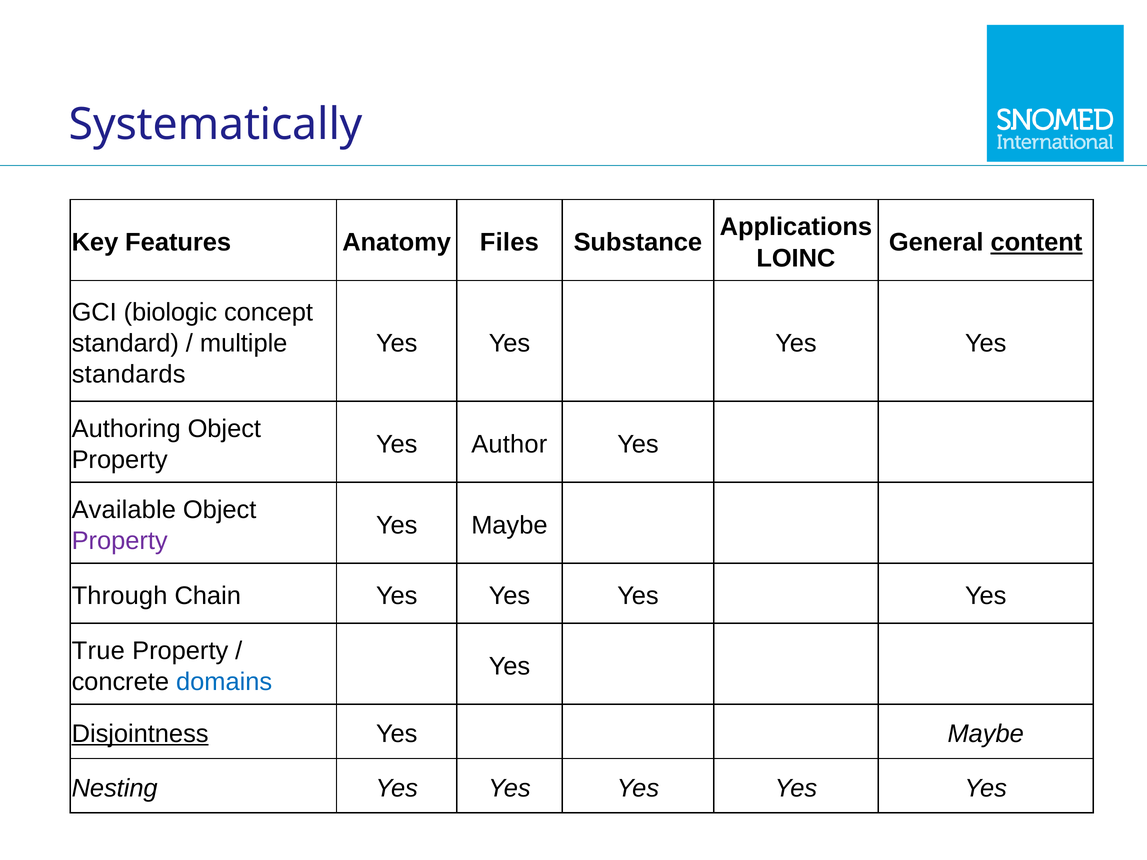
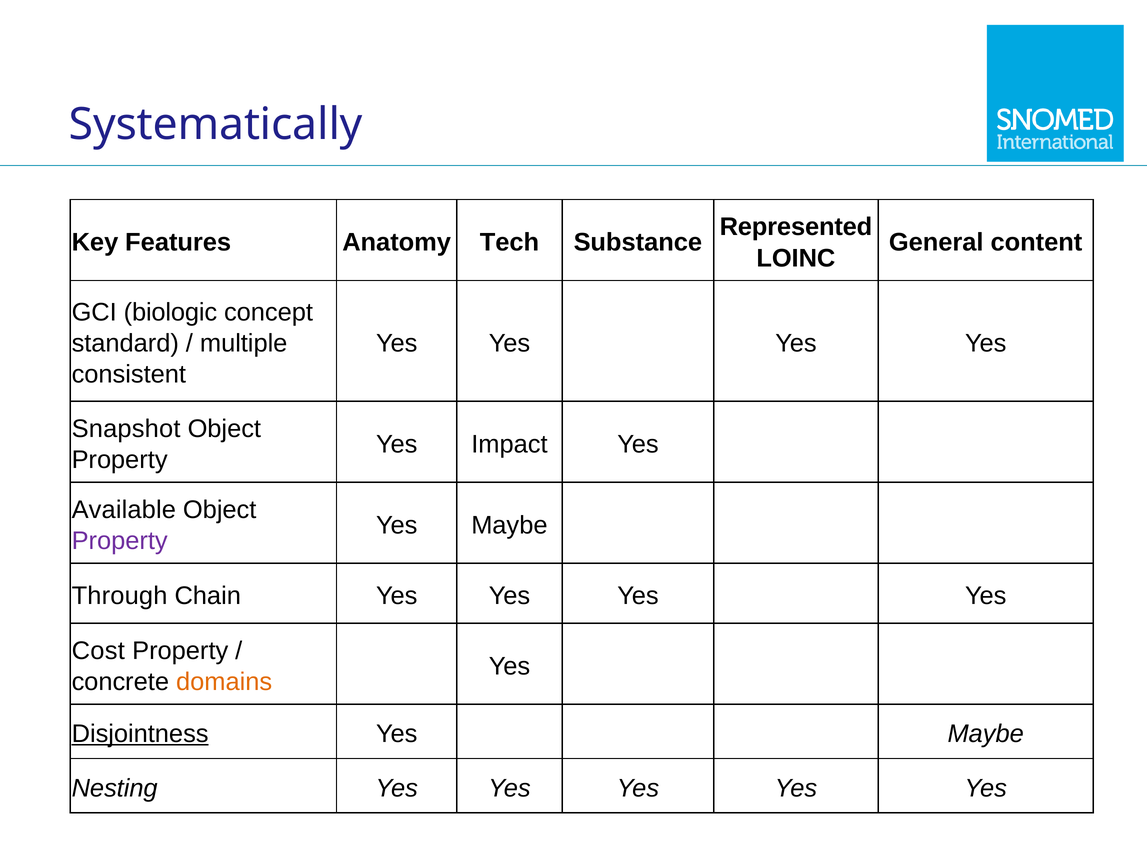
Applications: Applications -> Represented (796, 227)
Files: Files -> Tech (509, 243)
content underline: present -> none (1036, 243)
standards: standards -> consistent (129, 375)
Authoring: Authoring -> Snapshot (126, 429)
Author: Author -> Impact (509, 444)
True: True -> Cost (98, 651)
domains colour: blue -> orange (224, 682)
